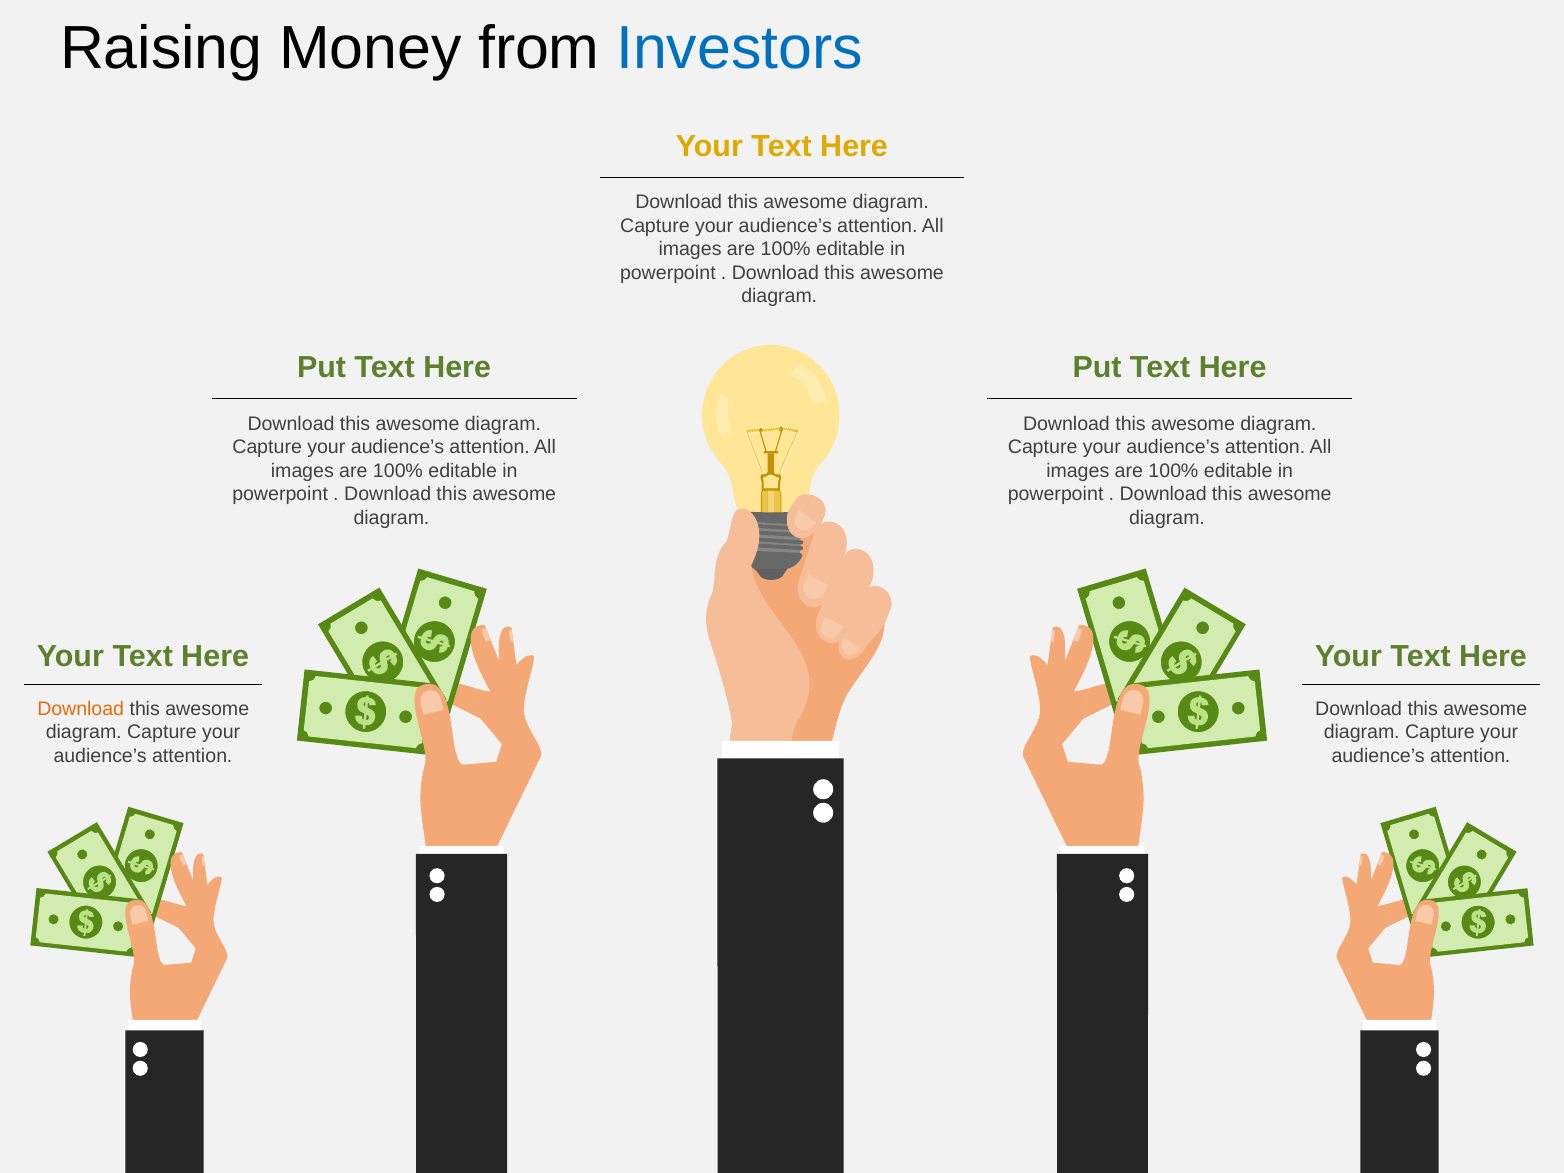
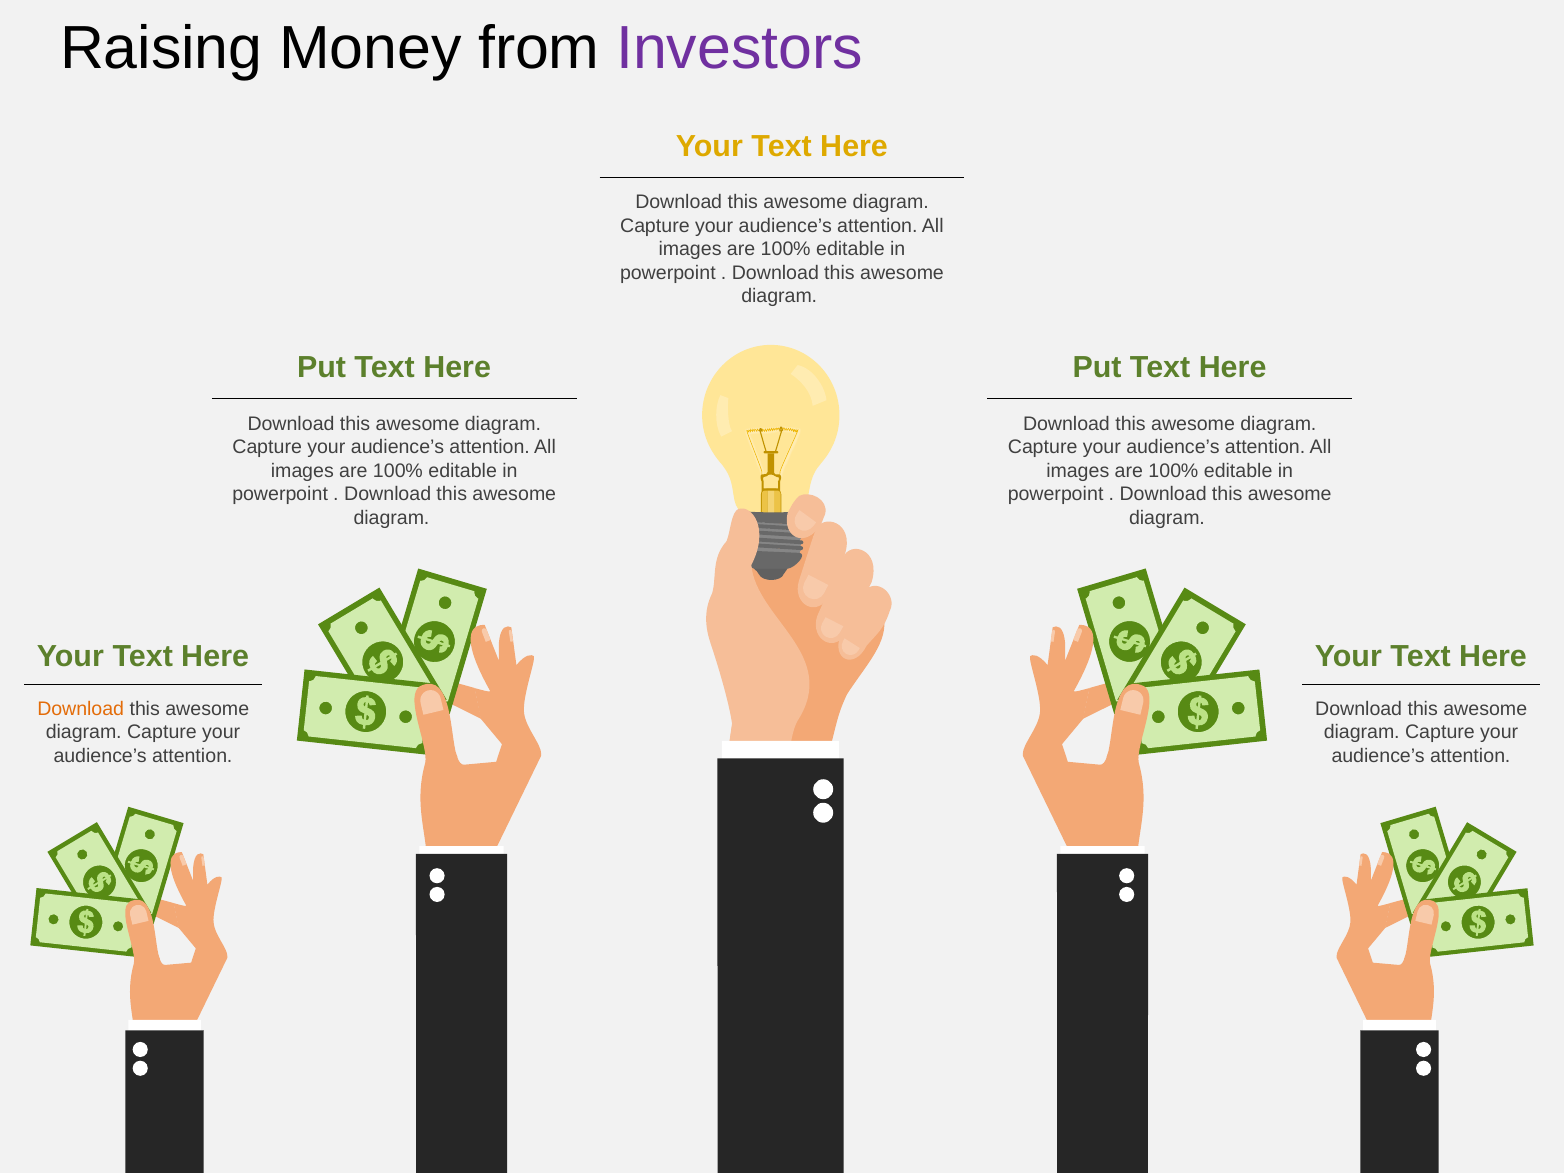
Investors colour: blue -> purple (740, 49)
